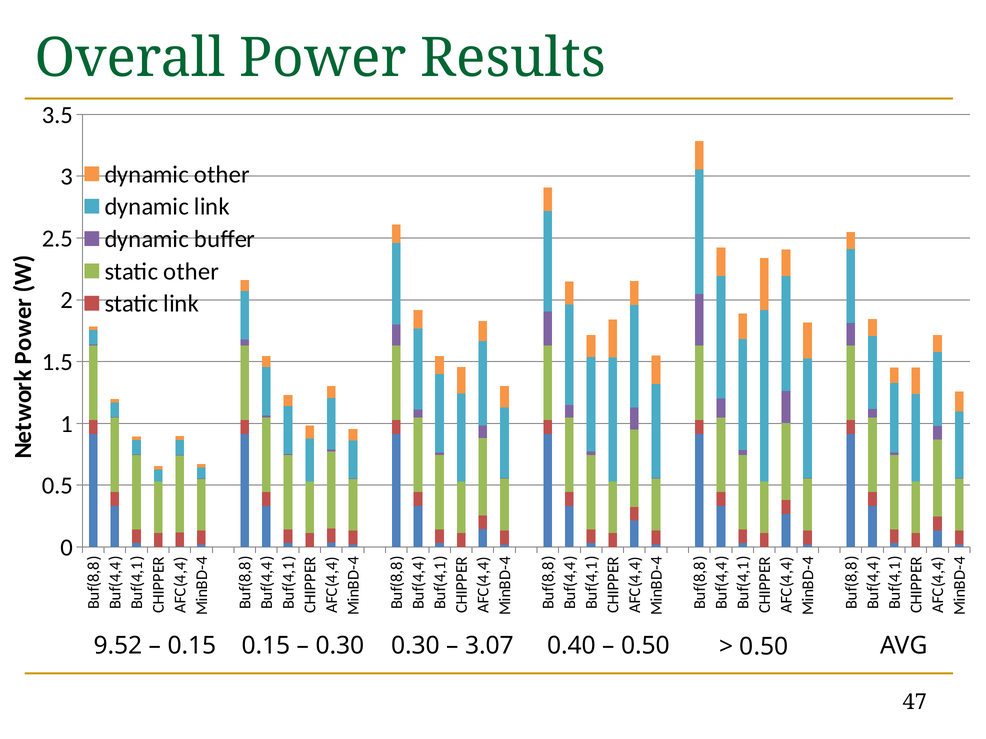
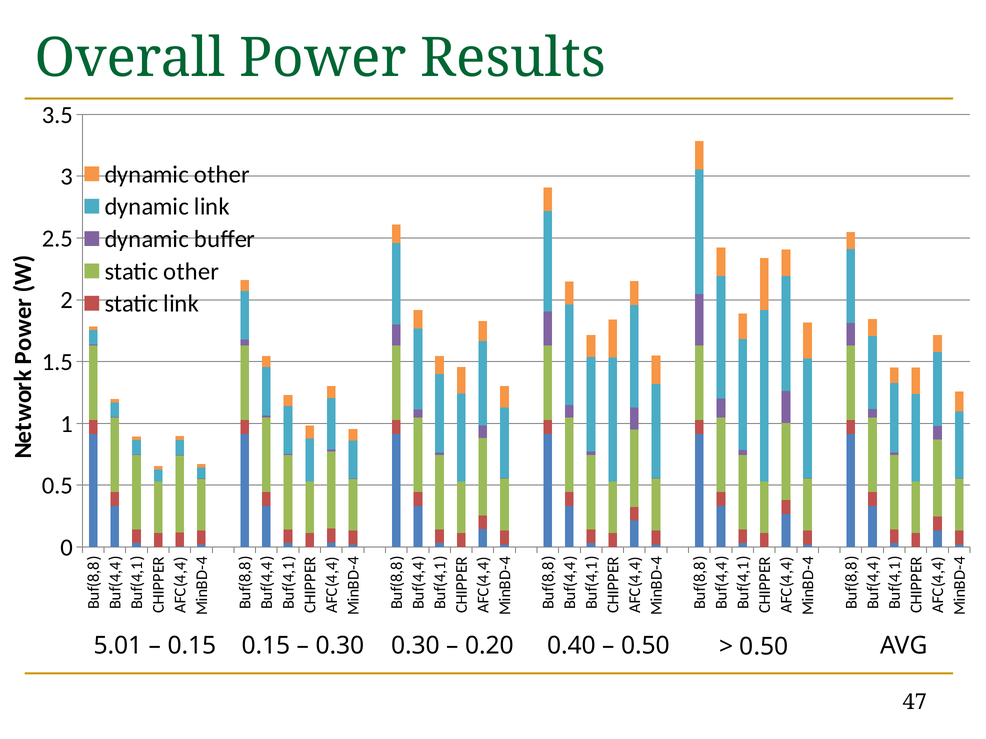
9.52: 9.52 -> 5.01 (118, 646)
3.07: 3.07 -> 0.20 (489, 646)
